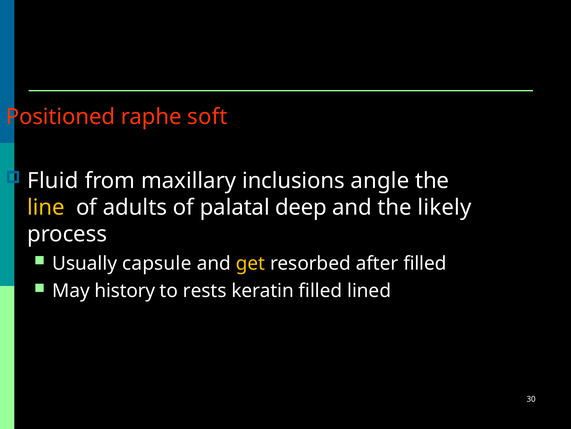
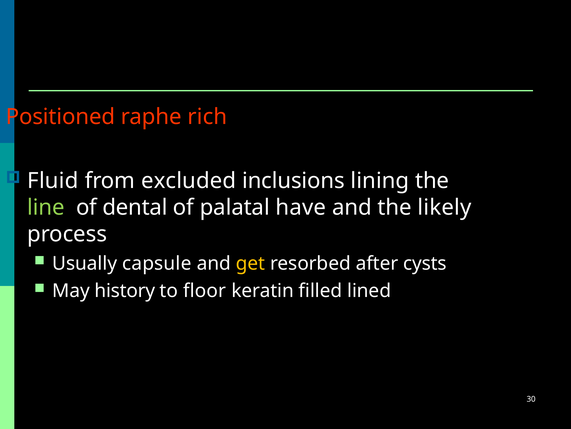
soft: soft -> rich (207, 116)
maxillary: maxillary -> excluded (189, 180)
angle: angle -> lining (380, 180)
line colour: yellow -> light green (46, 207)
adults: adults -> dental (135, 207)
deep: deep -> have (301, 207)
after filled: filled -> cysts (425, 263)
rests: rests -> floor (205, 291)
